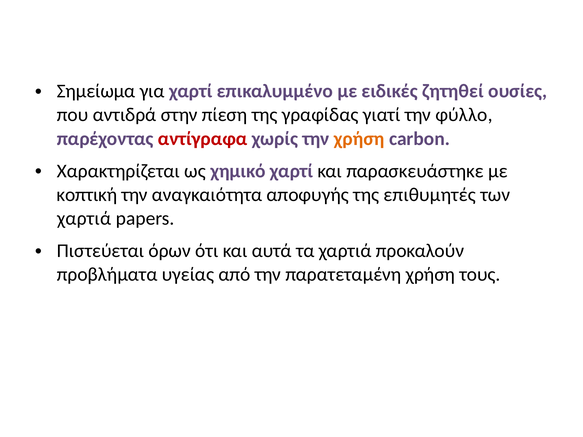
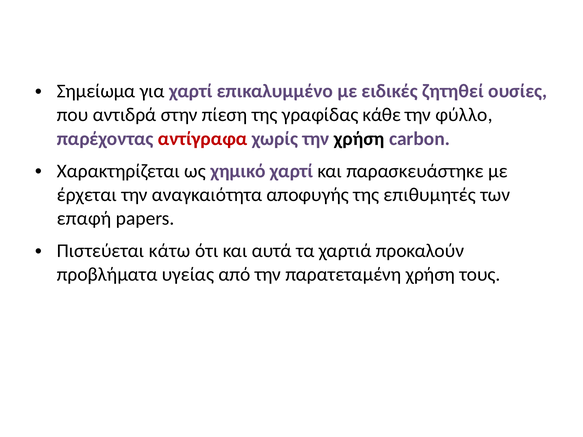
γιατί: γιατί -> κάθε (382, 115)
χρήση colour: orange -> black (359, 139)
κοπτική: κοπτική -> έρχεται (87, 195)
χαρτιά: χαρτιά -> επαφή (84, 219)
όρων: όρων -> κάτω (170, 251)
